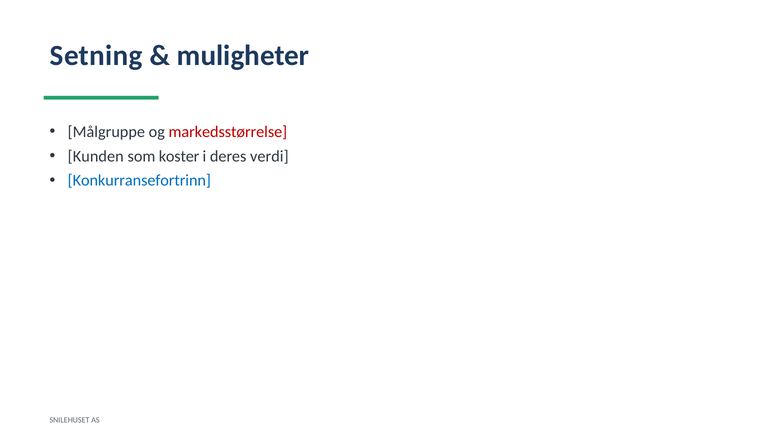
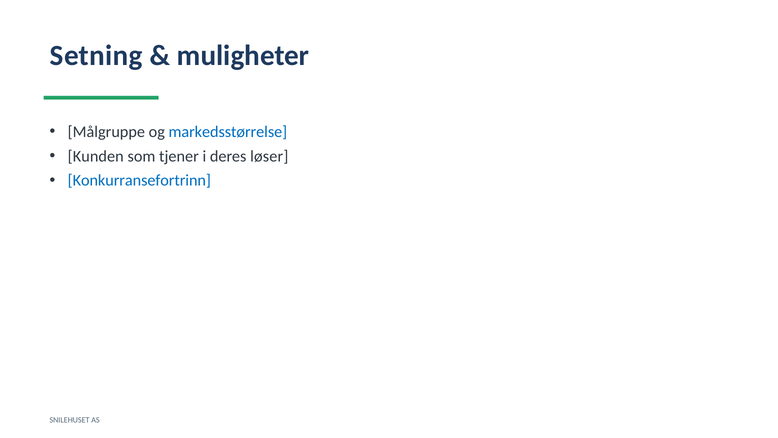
markedsstørrelse colour: red -> blue (228, 132)
koster: koster -> tjener (179, 156)
verdi: verdi -> løser (269, 156)
